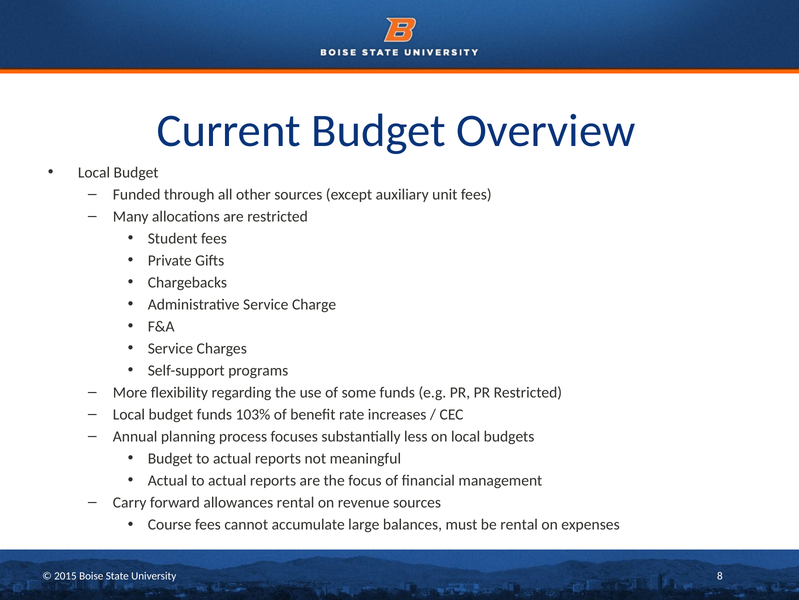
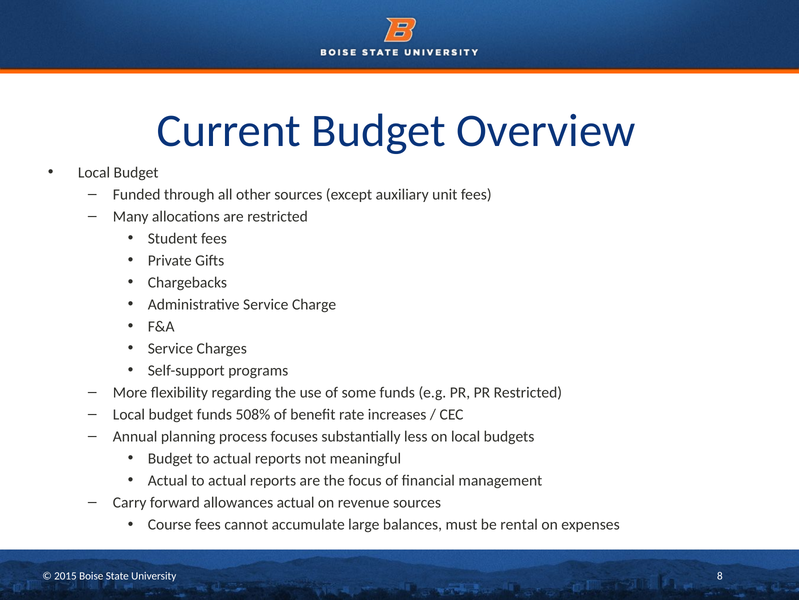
103%: 103% -> 508% (253, 414)
allowances rental: rental -> actual (296, 502)
